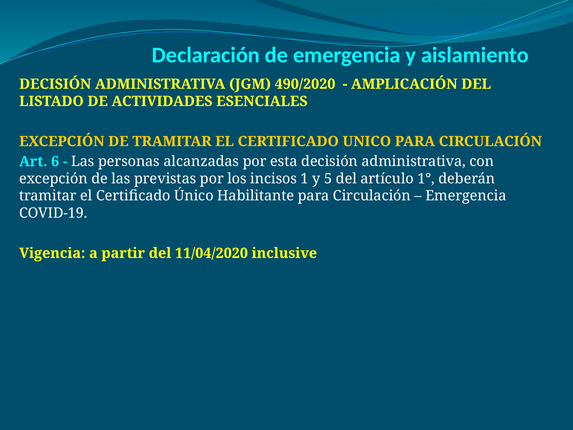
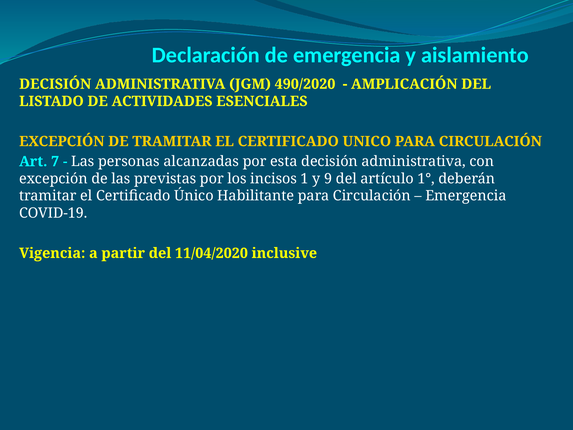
6: 6 -> 7 (55, 161)
5: 5 -> 9 (328, 179)
